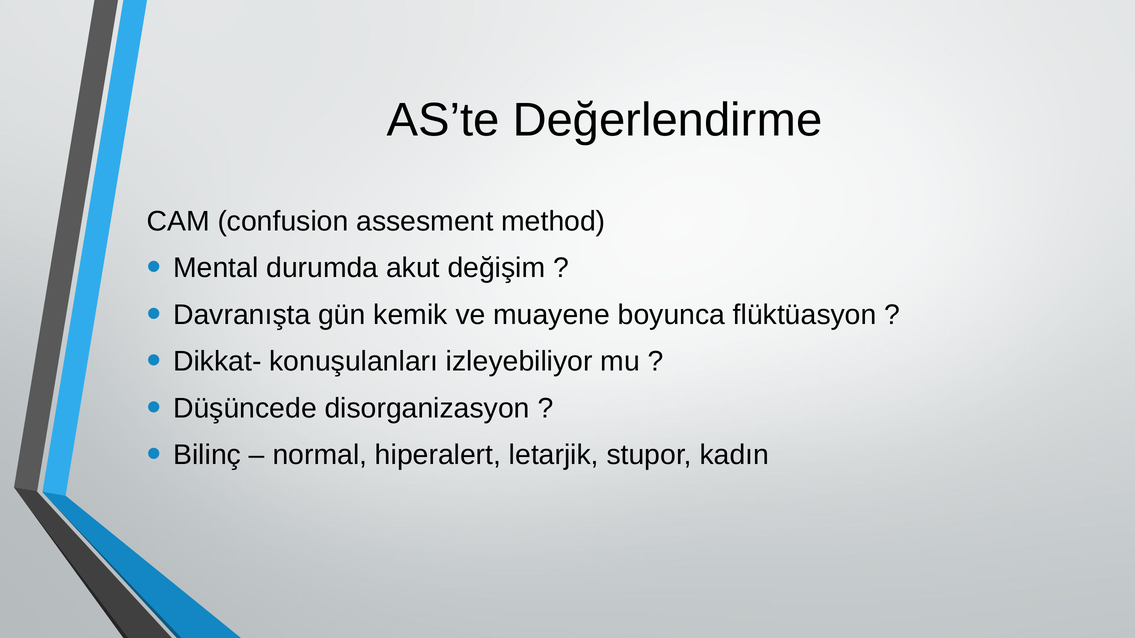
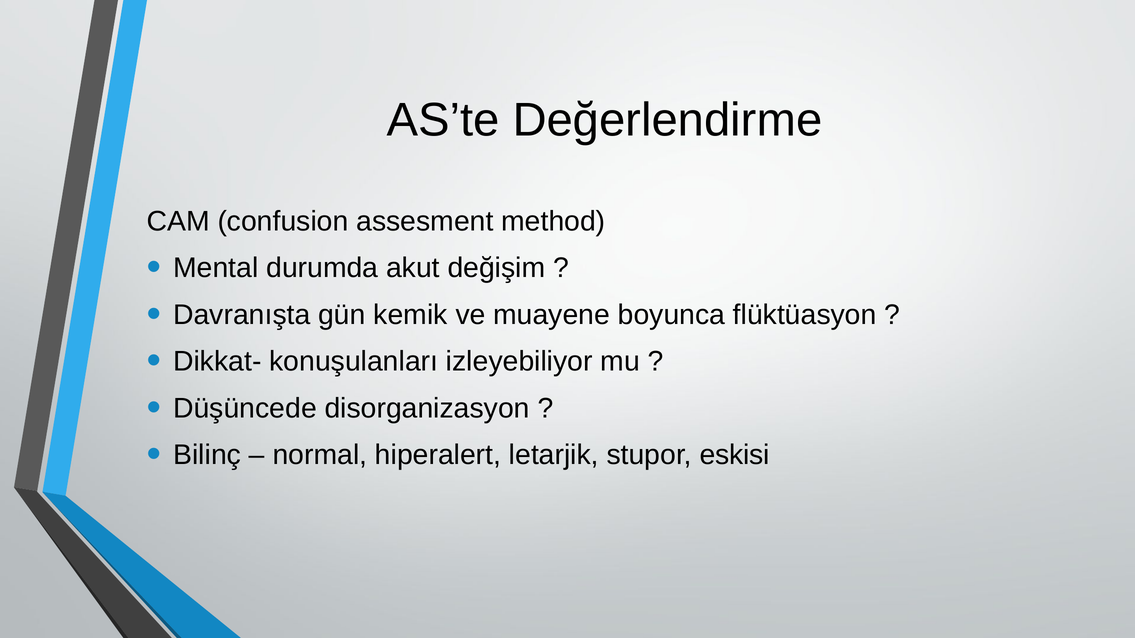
kadın: kadın -> eskisi (735, 455)
